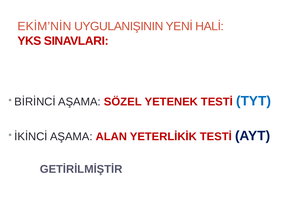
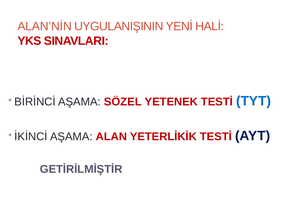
EKİM’NİN: EKİM’NİN -> ALAN’NİN (45, 26)
